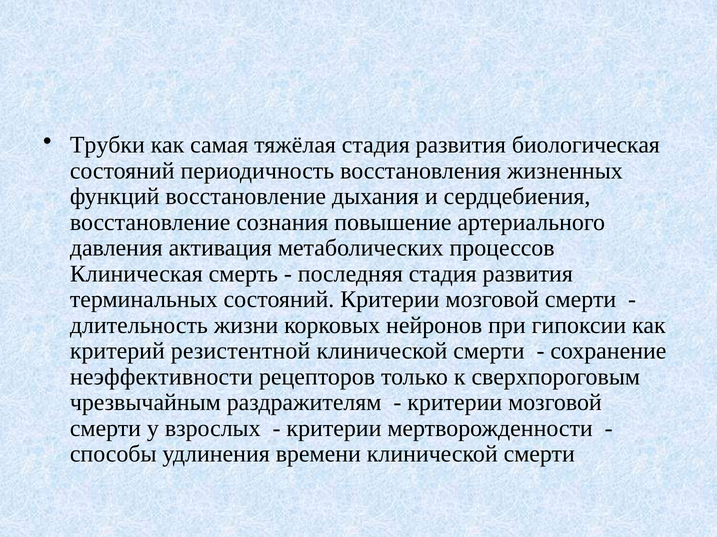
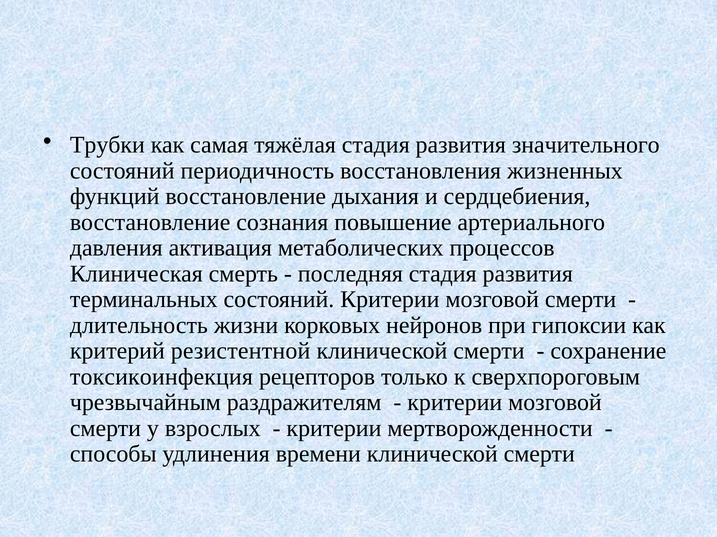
биологическая: биологическая -> значительного (586, 145)
неэффективности: неэффективности -> токсикоинфекция (161, 377)
